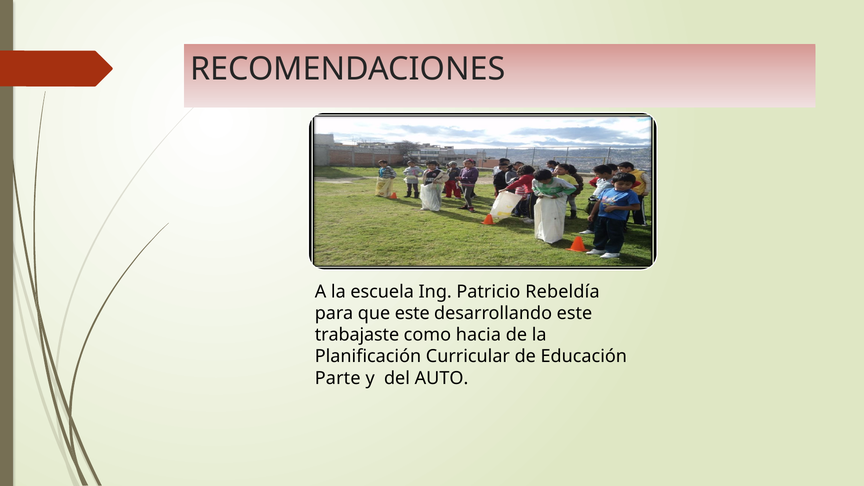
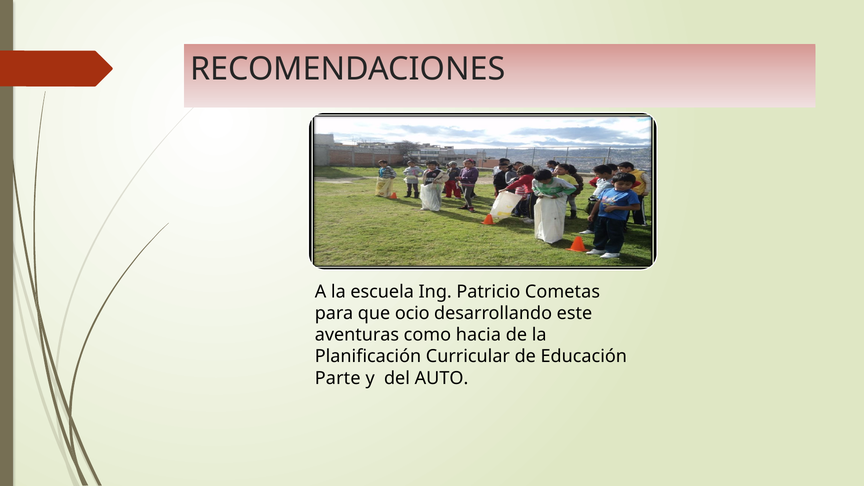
Rebeldía: Rebeldía -> Cometas (563, 292)
que este: este -> ocio (412, 313)
trabajaste: trabajaste -> aventuras (357, 335)
